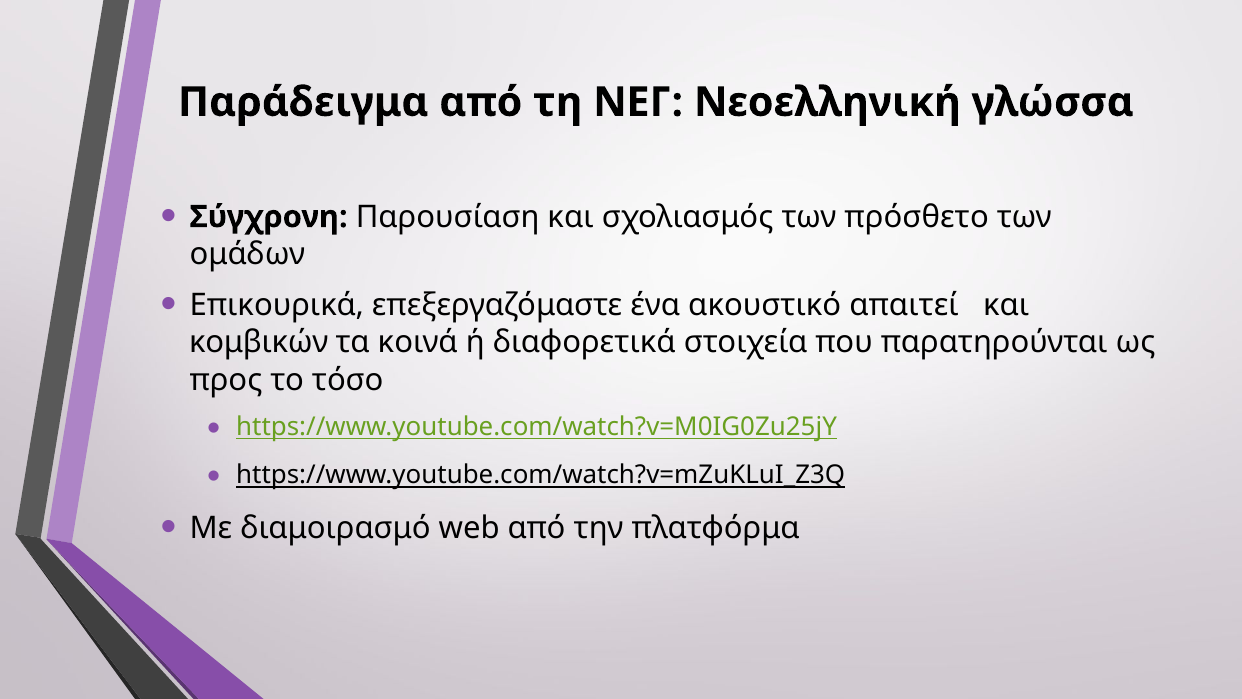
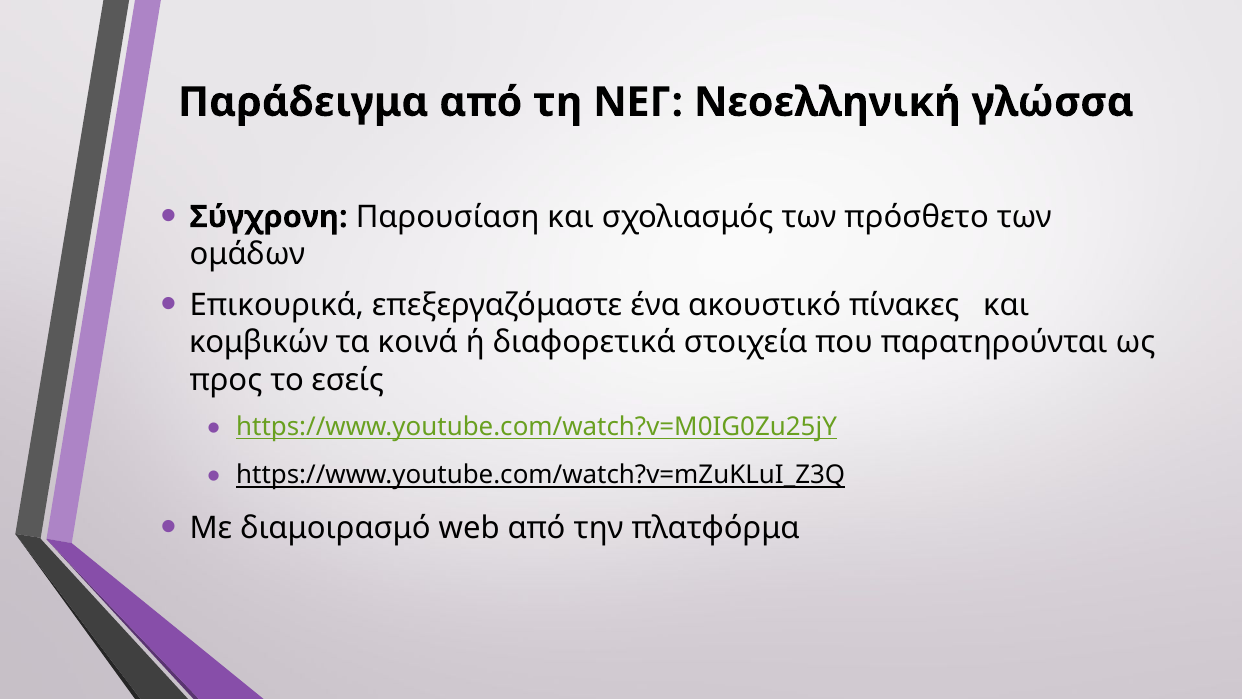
απαιτεί: απαιτεί -> πίνακες (904, 305)
τόσο: τόσο -> εσείς (348, 380)
